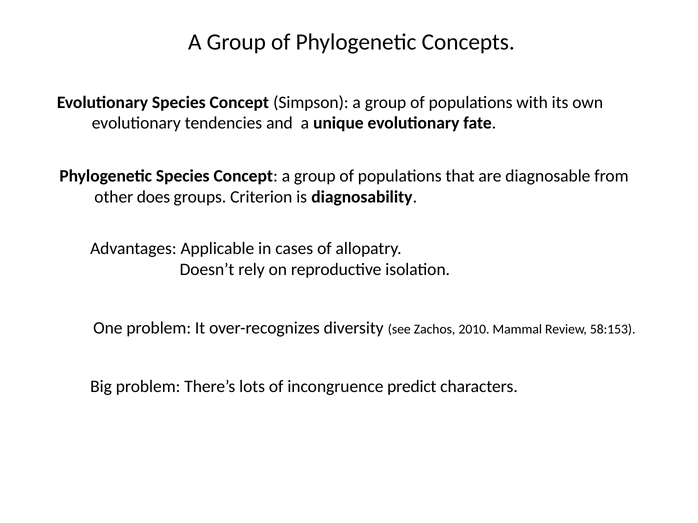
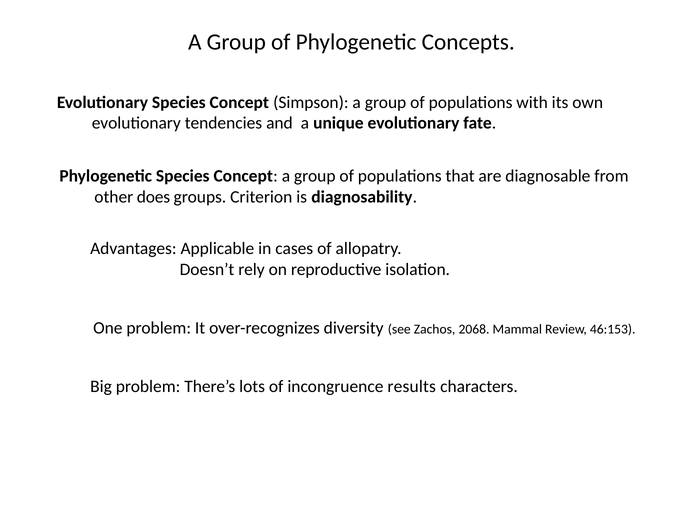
2010: 2010 -> 2068 (474, 330)
58:153: 58:153 -> 46:153 (613, 330)
predict: predict -> results (412, 387)
